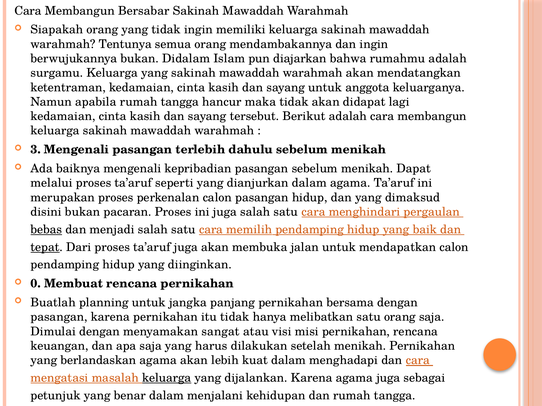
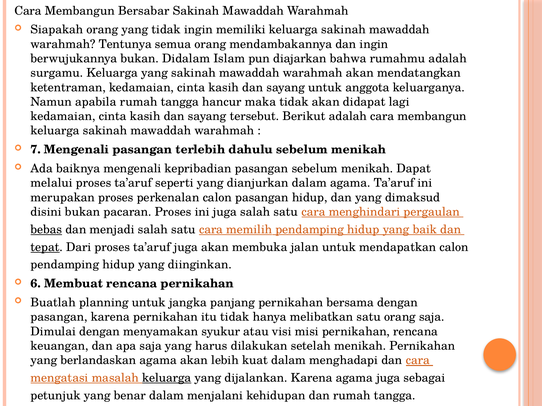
3: 3 -> 7 (36, 150)
0: 0 -> 6 (36, 284)
sangat: sangat -> syukur (221, 332)
